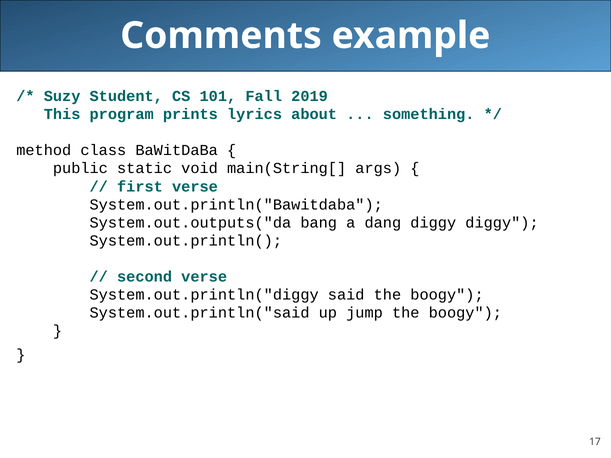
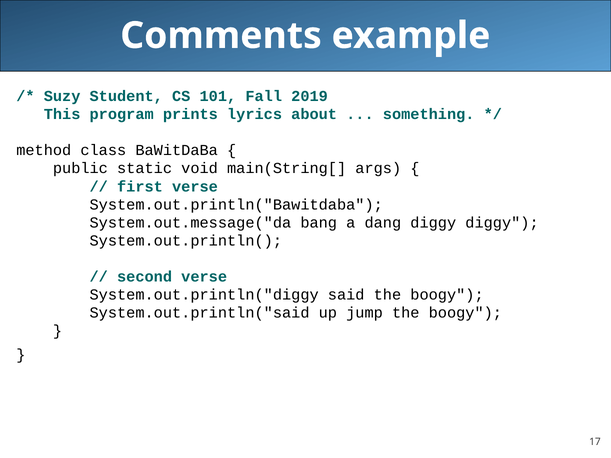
System.out.outputs("da: System.out.outputs("da -> System.out.message("da (190, 223)
